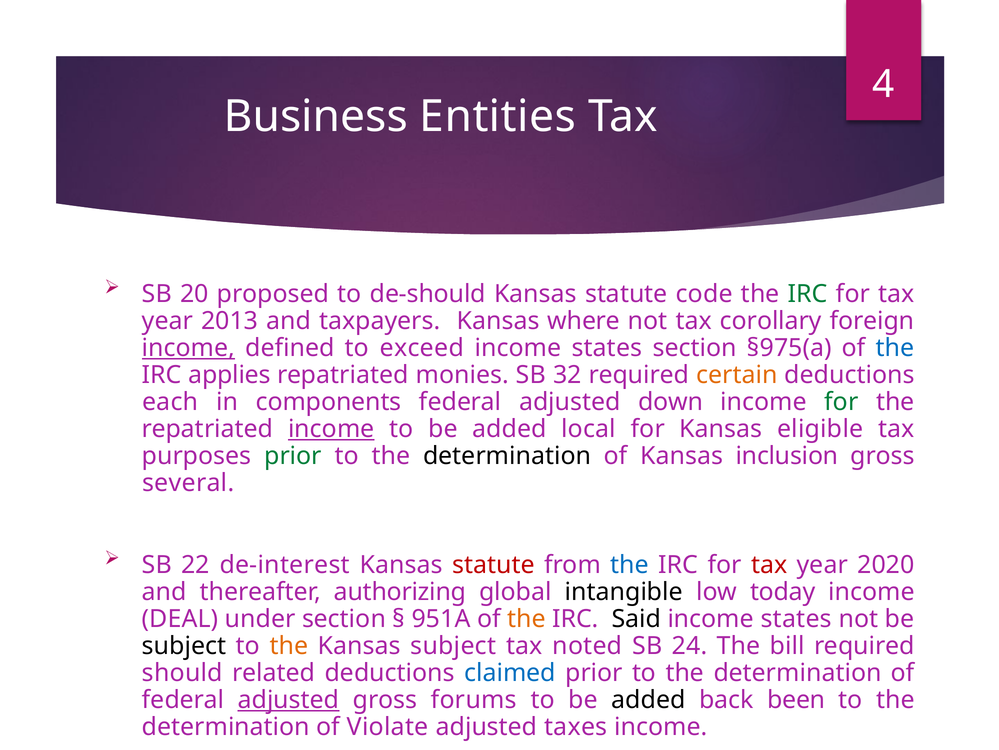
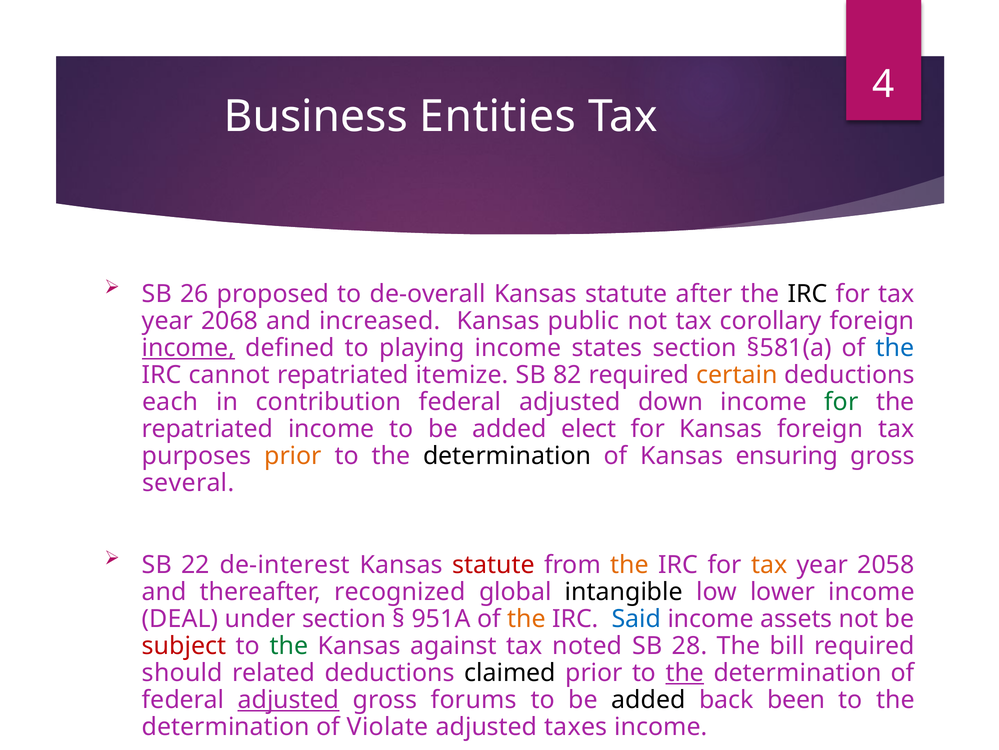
20: 20 -> 26 (194, 294)
de-should: de-should -> de-overall (428, 294)
code: code -> after (704, 294)
IRC colour: green -> black (808, 294)
2013: 2013 -> 2068 (230, 321)
taxpayers: taxpayers -> increased (380, 321)
where: where -> public (584, 321)
exceed: exceed -> playing (422, 348)
§975(a: §975(a -> §581(a (789, 348)
applies: applies -> cannot (229, 375)
monies: monies -> itemize (462, 375)
32: 32 -> 82 (567, 375)
components: components -> contribution (329, 402)
income underline: present -> none (331, 429)
local: local -> elect (589, 429)
Kansas eligible: eligible -> foreign (820, 429)
prior colour: green -> orange (293, 456)
inclusion: inclusion -> ensuring (787, 456)
the colour: blue -> orange (630, 564)
tax colour: red -> orange (769, 564)
2020: 2020 -> 2058 (886, 564)
authorizing: authorizing -> recognized (400, 591)
today: today -> lower (783, 591)
Said colour: black -> blue (636, 618)
states: states -> assets (796, 618)
subject colour: black -> red (184, 645)
the colour: orange -> green (289, 645)
Kansas subject: subject -> against (453, 645)
24: 24 -> 28 (690, 645)
claimed colour: blue -> black (510, 672)
the underline: none -> present (685, 672)
